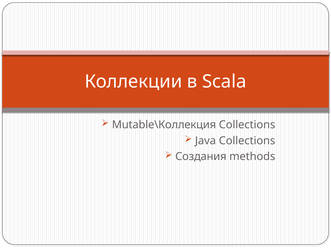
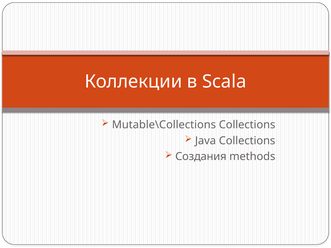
Mutable\Коллекция: Mutable\Коллекция -> Mutable\Collections (164, 125)
